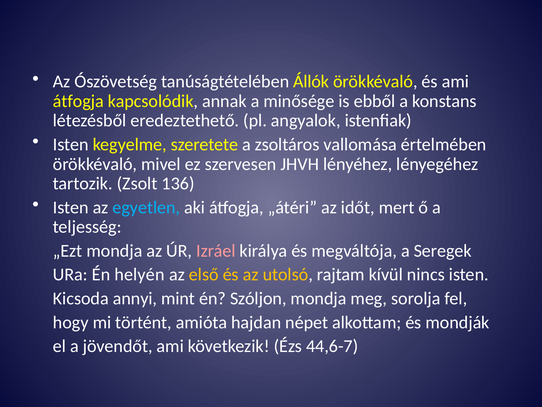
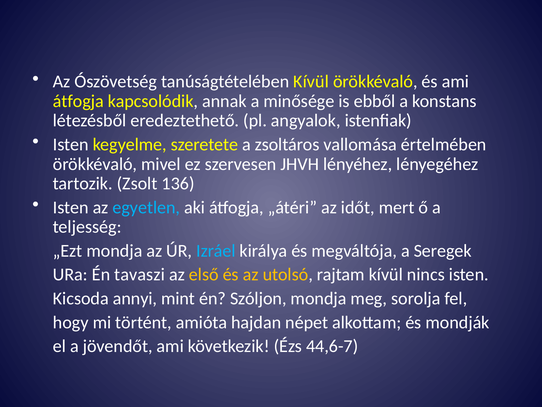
tanúságtételében Állók: Állók -> Kívül (311, 81)
Izráel colour: pink -> light blue (216, 251)
helyén: helyén -> tavaszi (140, 274)
